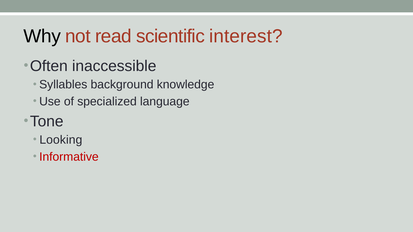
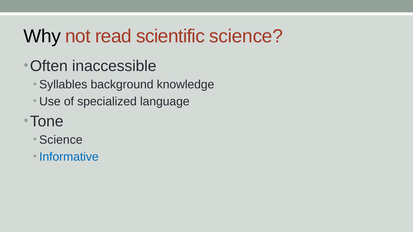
scientific interest: interest -> science (246, 36)
Looking: Looking -> Science (61, 140)
Informative colour: red -> blue (69, 157)
